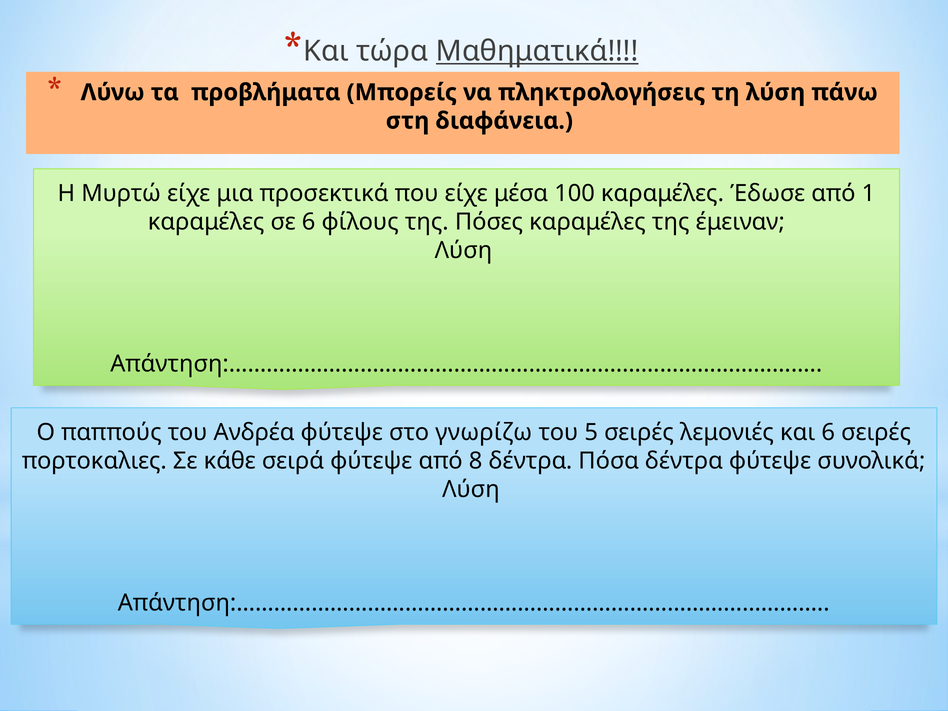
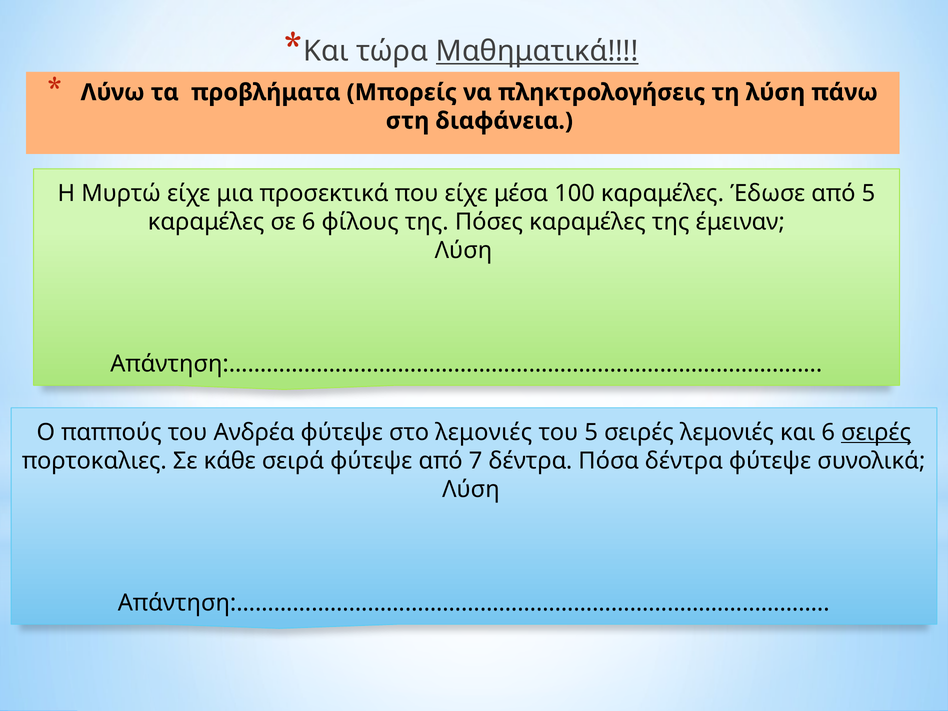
από 1: 1 -> 5 (868, 193)
στο γνωρίζω: γνωρίζω -> λεμονιές (484, 432)
σειρές underline: none -> present (876, 432)
8: 8 -> 7 (476, 461)
